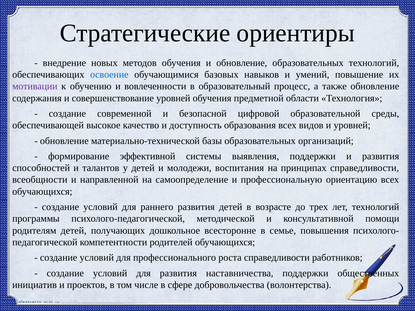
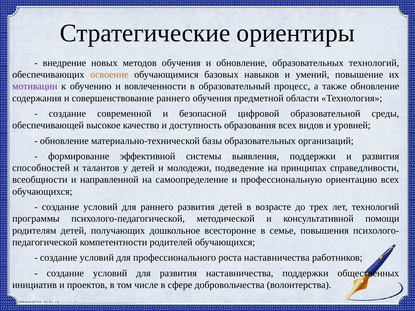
освоение colour: blue -> orange (109, 75)
совершенствование уровней: уровней -> раннего (173, 98)
воспитания: воспитания -> подведение (240, 168)
роста справедливости: справедливости -> наставничества (277, 258)
